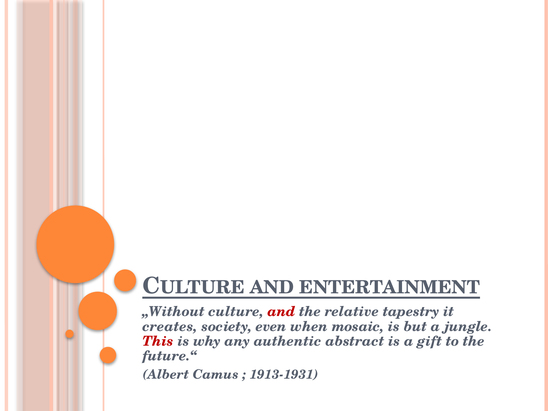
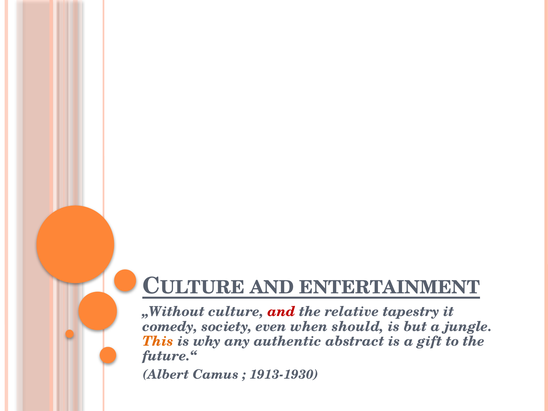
creates: creates -> comedy (170, 327)
mosaic: mosaic -> should (358, 327)
This colour: red -> orange (158, 341)
1913-1931: 1913-1931 -> 1913-1930 (284, 375)
